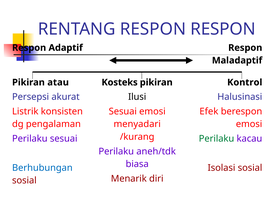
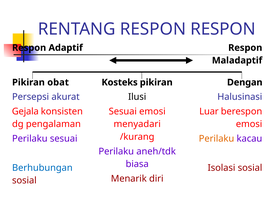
atau: atau -> obat (58, 82)
Kontrol: Kontrol -> Dengan (245, 82)
Listrik: Listrik -> Gejala (25, 112)
Efek: Efek -> Luar (209, 112)
Perilaku colour: green -> orange (217, 139)
